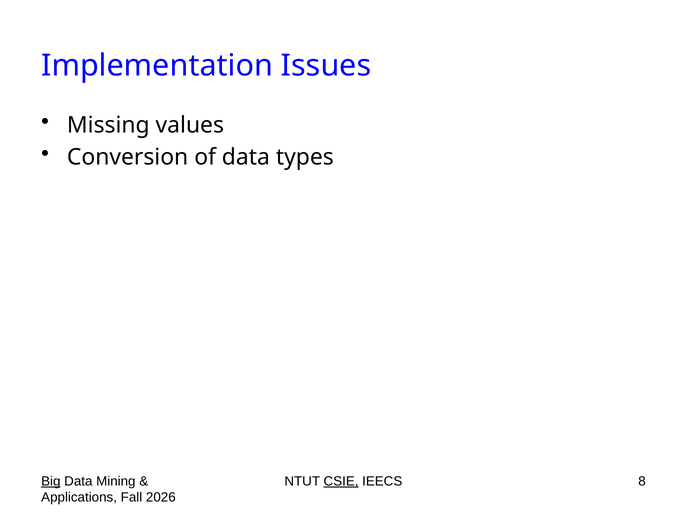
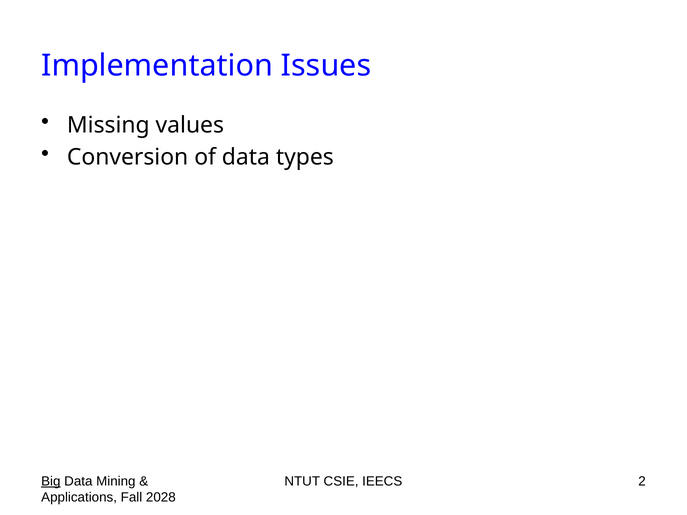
CSIE underline: present -> none (341, 482)
8: 8 -> 2 (642, 482)
2026: 2026 -> 2028 (161, 498)
